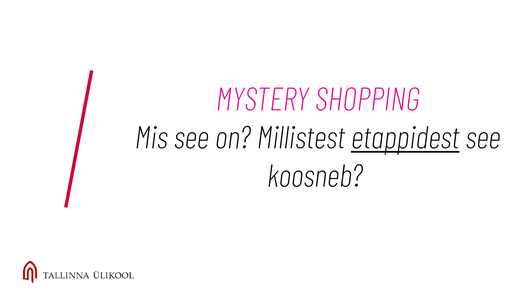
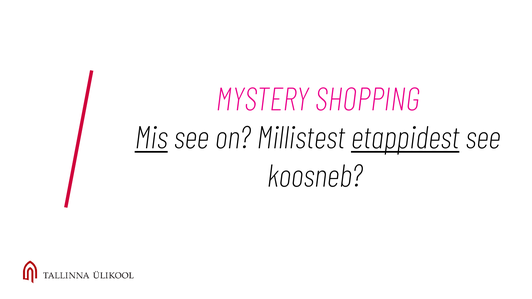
Mis underline: none -> present (151, 138)
